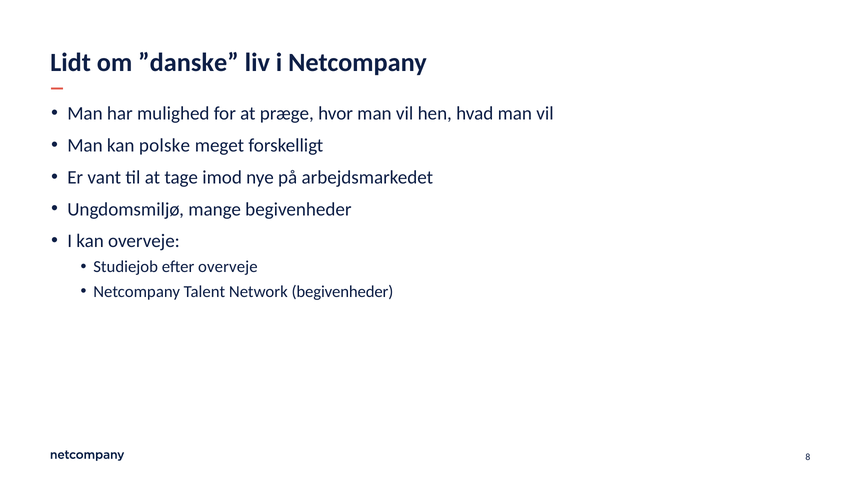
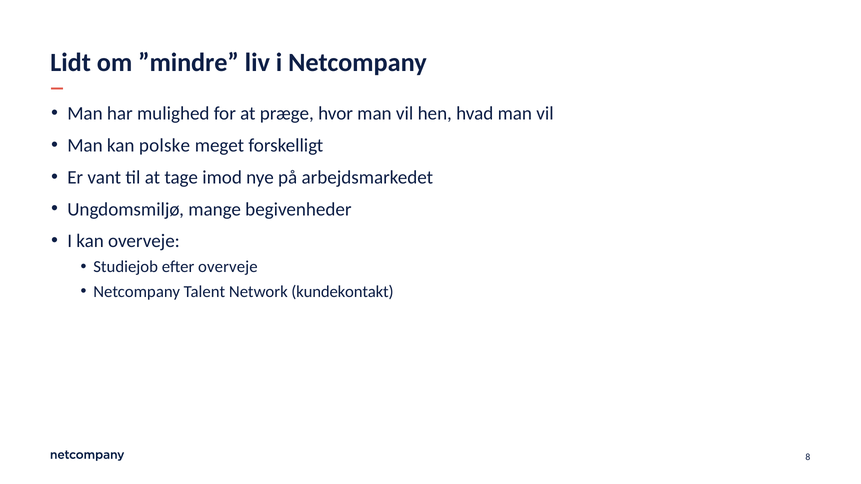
”danske: ”danske -> ”mindre (189, 63)
Network begivenheder: begivenheder -> kundekontakt (342, 292)
